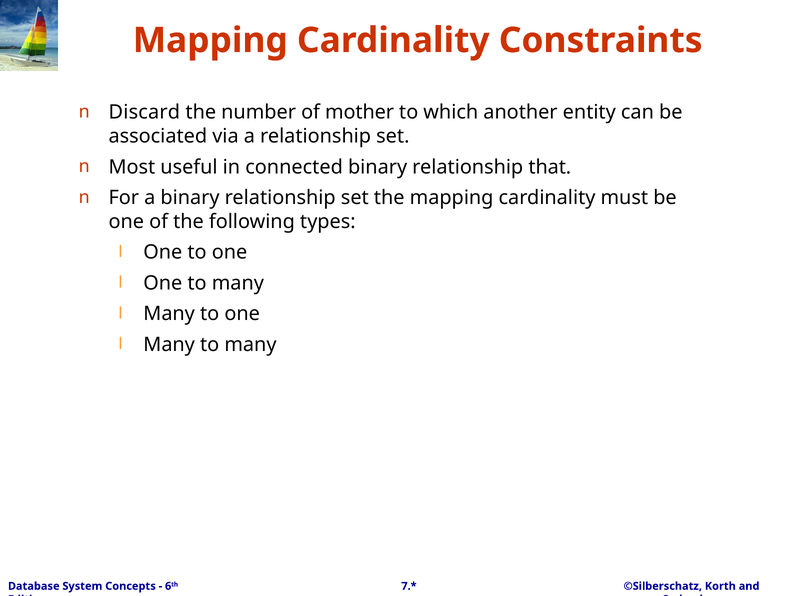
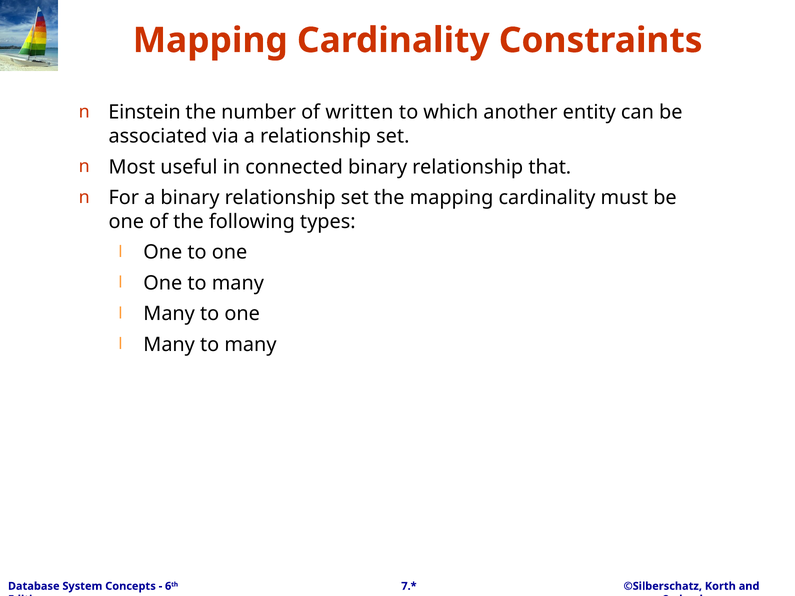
Discard: Discard -> Einstein (145, 112)
mother: mother -> written (359, 112)
